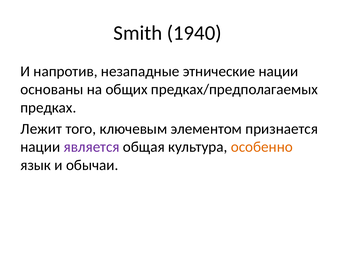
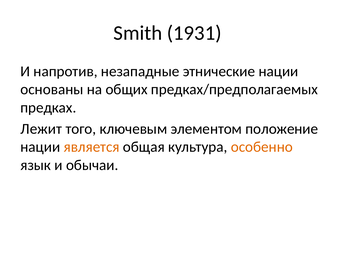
1940: 1940 -> 1931 (194, 33)
признается: признается -> положение (282, 129)
является colour: purple -> orange (92, 147)
